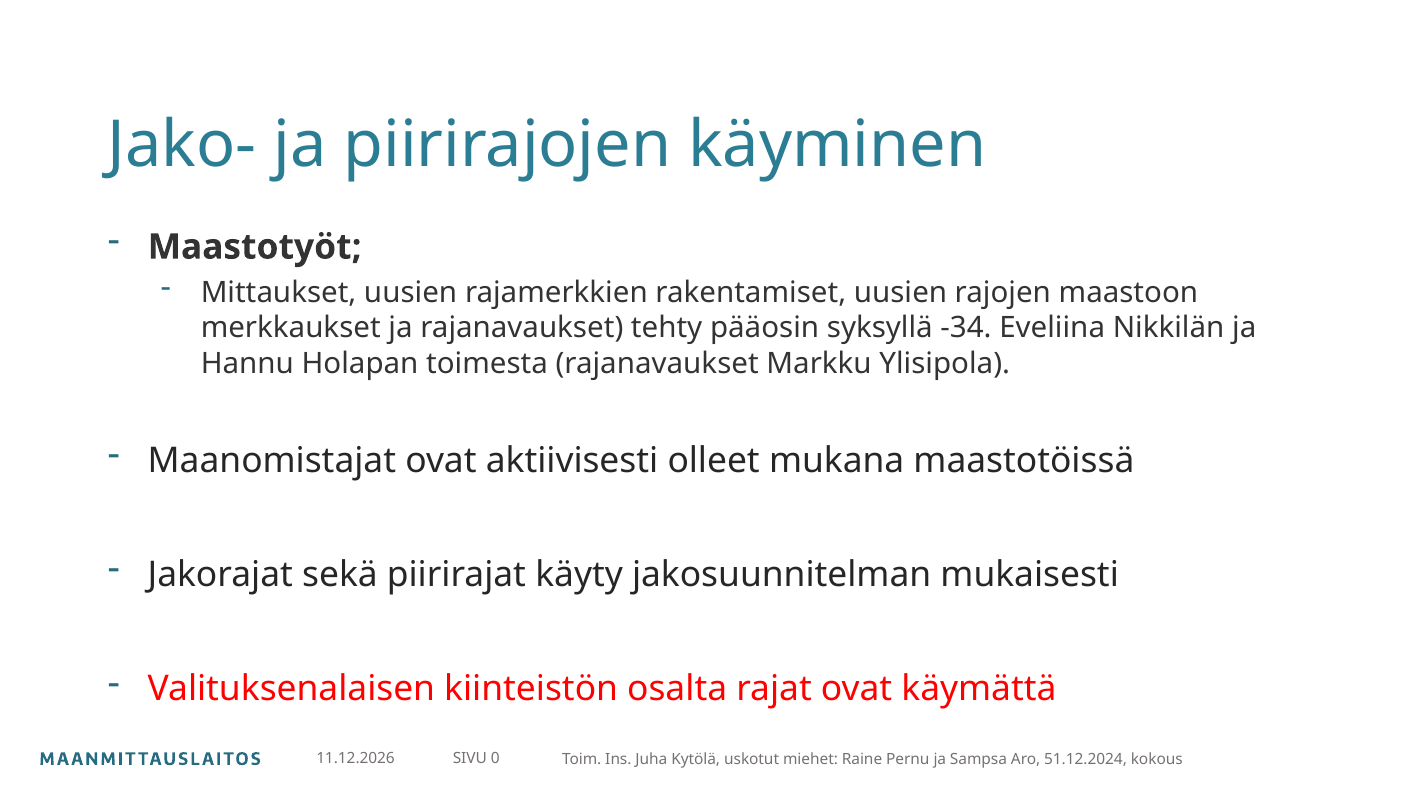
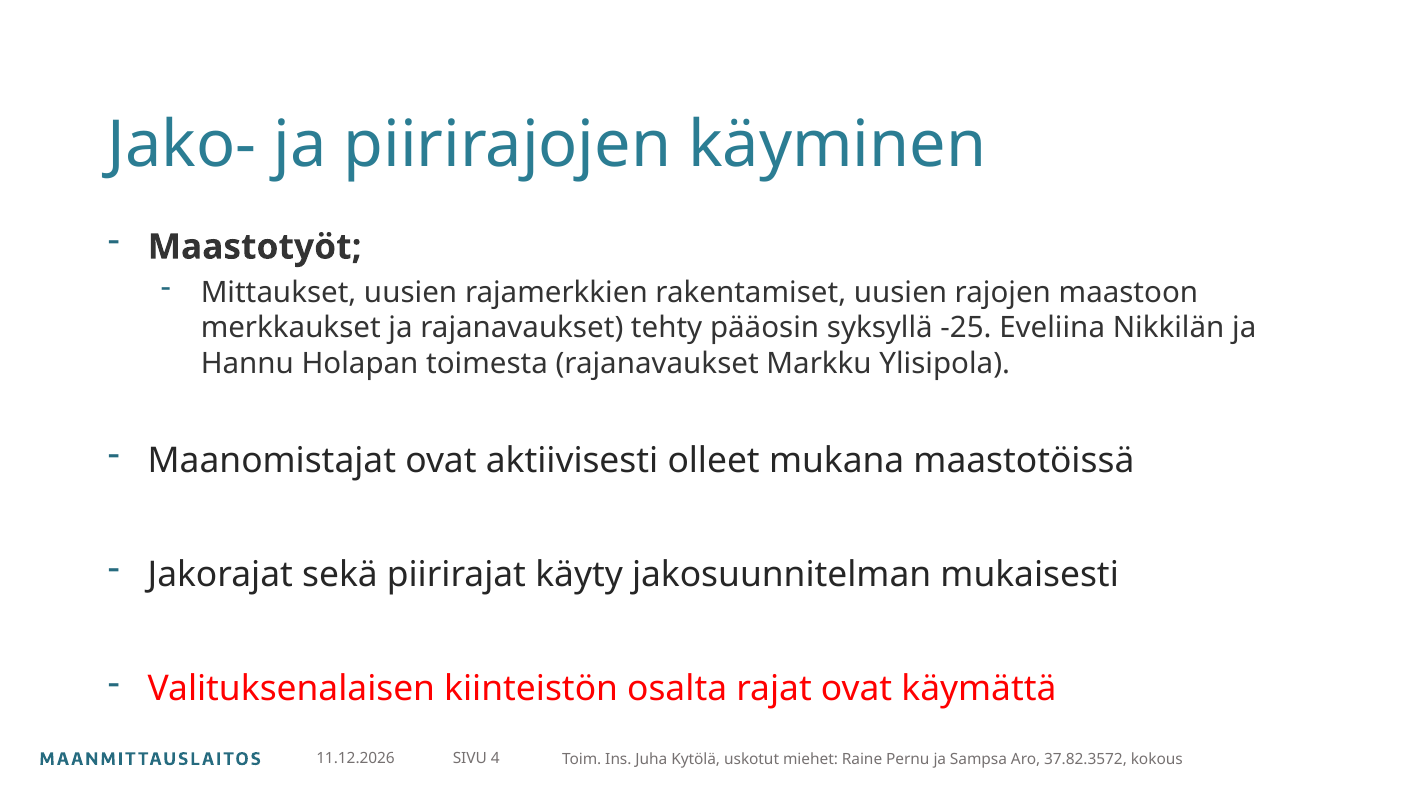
-34: -34 -> -25 (966, 328)
0: 0 -> 4 (495, 759)
51.12.2024: 51.12.2024 -> 37.82.3572 (1086, 760)
